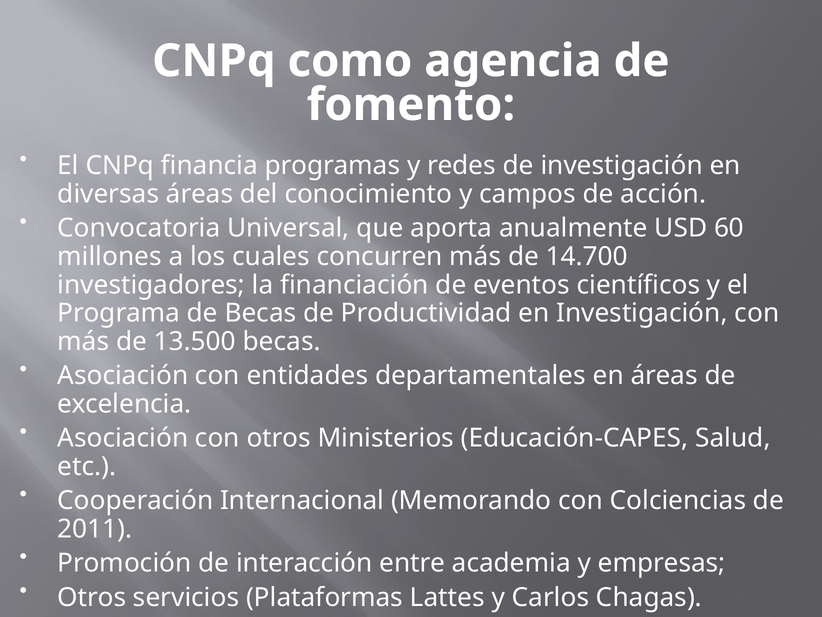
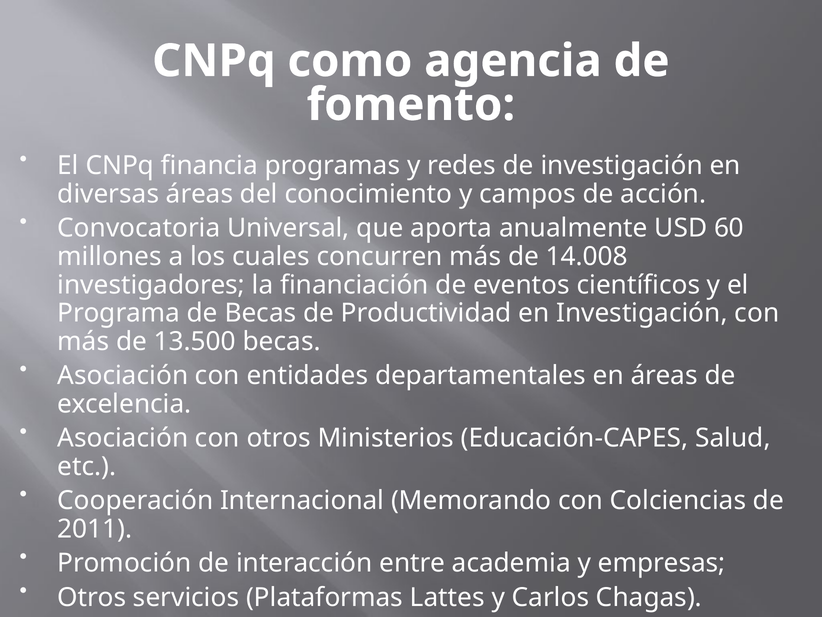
14.700: 14.700 -> 14.008 (587, 256)
